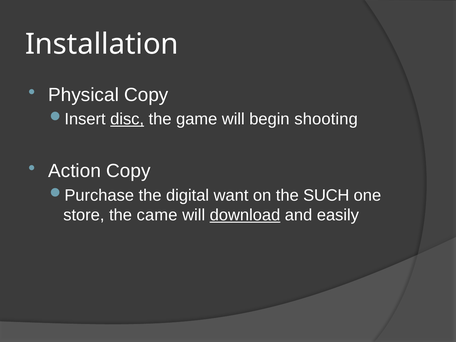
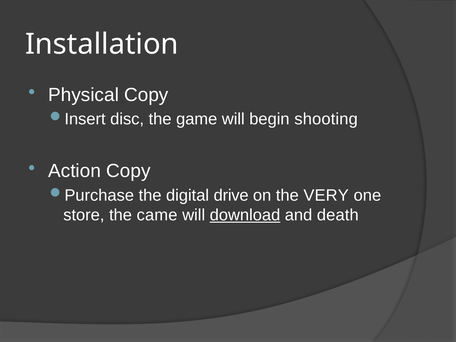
disc underline: present -> none (127, 119)
want: want -> drive (231, 195)
SUCH: SUCH -> VERY (326, 195)
easily: easily -> death (338, 215)
